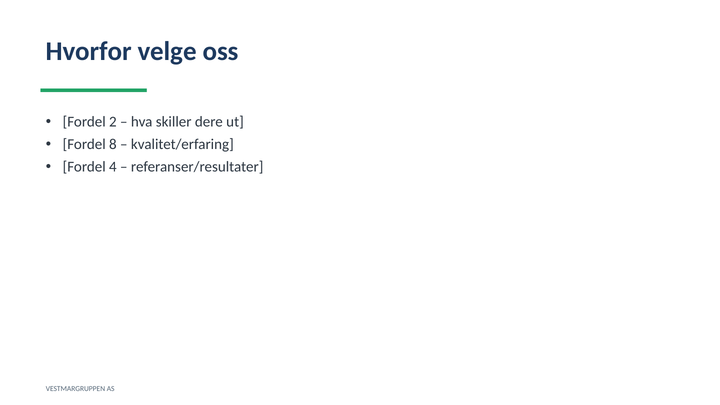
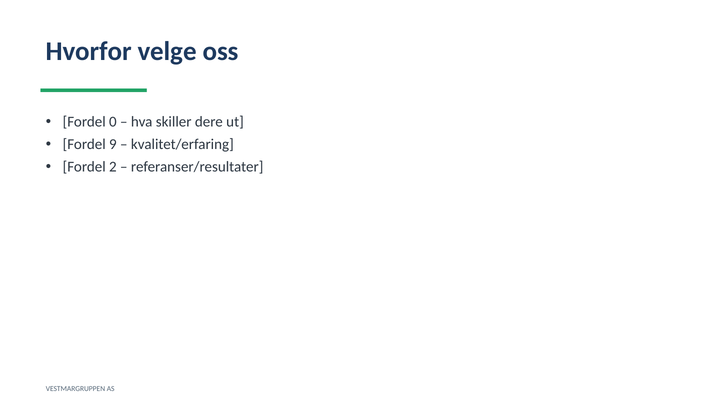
2: 2 -> 0 (113, 122)
8: 8 -> 9 (113, 144)
4: 4 -> 2 (113, 167)
